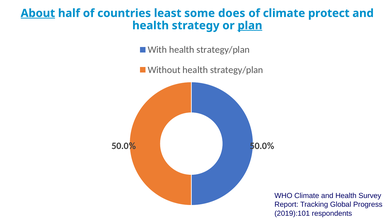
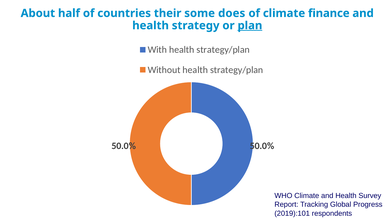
About underline: present -> none (38, 13)
least: least -> their (168, 13)
protect: protect -> finance (329, 13)
